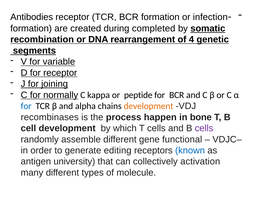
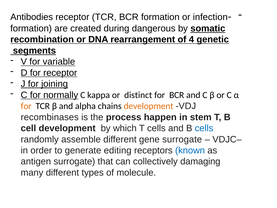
completed: completed -> dangerous (154, 28)
peptide: peptide -> distinct (138, 95)
for colour: blue -> orange (26, 106)
bone: bone -> stem (201, 117)
cells colour: purple -> blue (204, 128)
gene functional: functional -> surrogate (182, 139)
antigen university: university -> surrogate (74, 161)
activation: activation -> damaging (200, 161)
